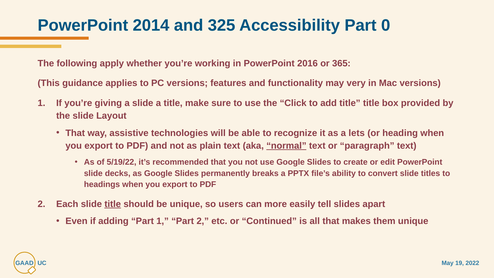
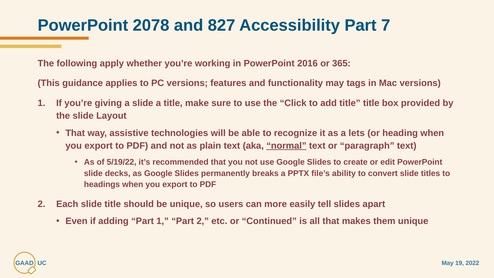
2014: 2014 -> 2078 (151, 25)
325: 325 -> 827 (222, 25)
0: 0 -> 7 (386, 25)
very: very -> tags (356, 83)
title underline: present -> none (113, 204)
